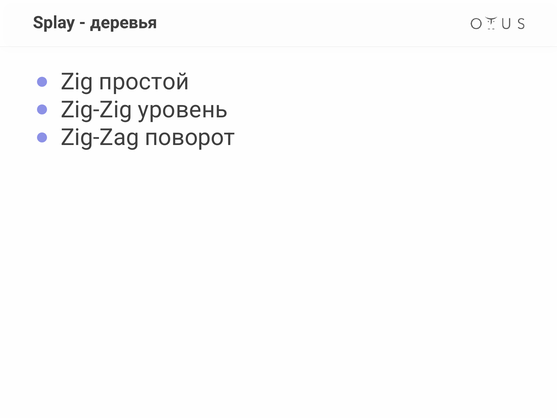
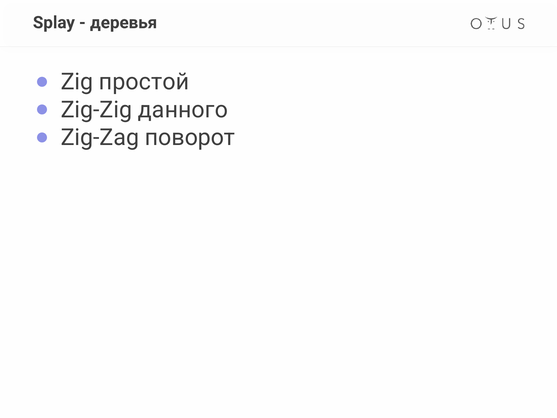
уровень: уровень -> данного (183, 110)
